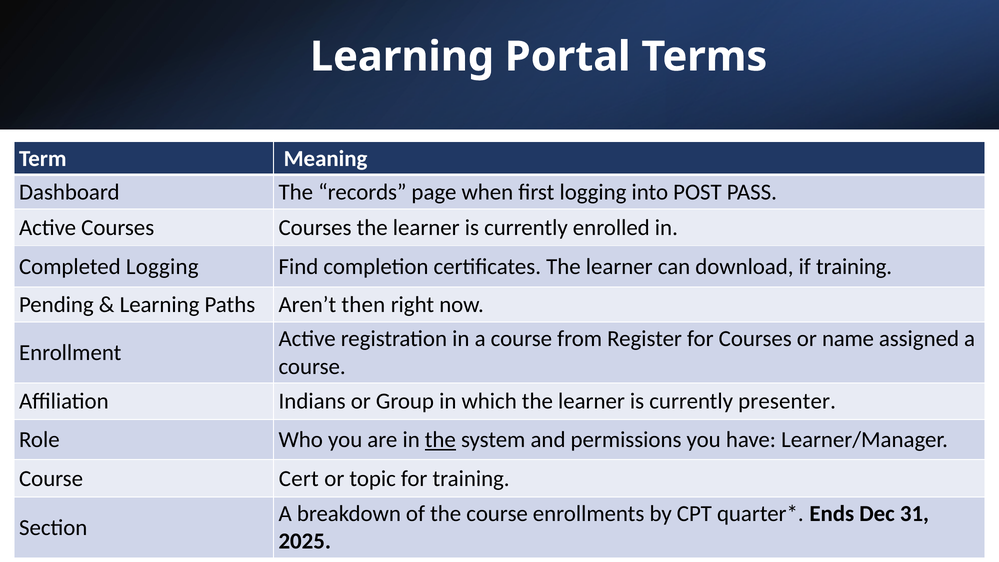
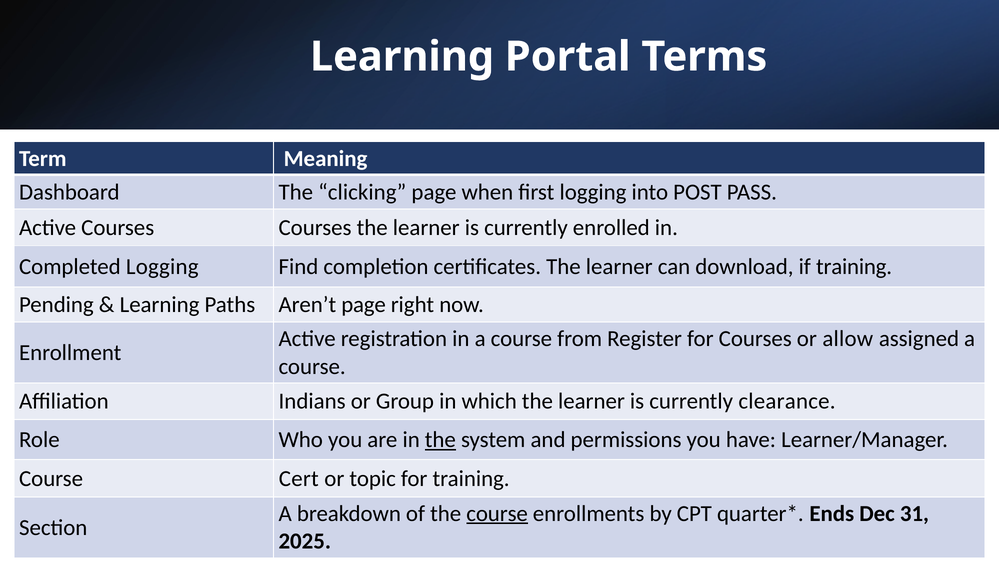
records: records -> clicking (362, 192)
Aren’t then: then -> page (364, 305)
name: name -> allow (848, 339)
presenter: presenter -> clearance (787, 401)
course underline: none -> present (497, 514)
